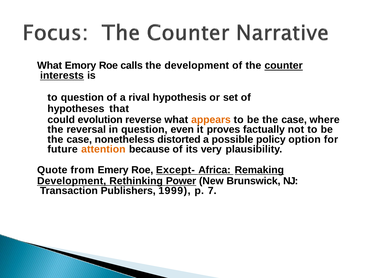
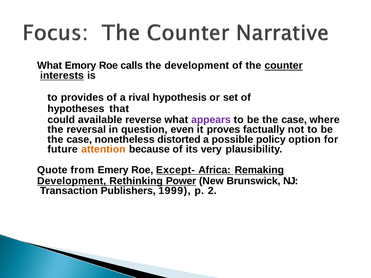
to question: question -> provides (82, 98)
evolution: evolution -> available (100, 120)
appears colour: orange -> purple (211, 120)
7: 7 -> 2 (212, 191)
